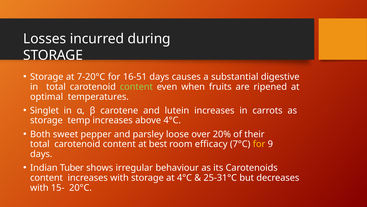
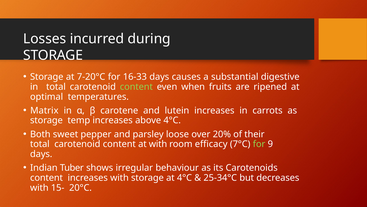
16-51: 16-51 -> 16-33 (135, 77)
Singlet: Singlet -> Matrix (44, 110)
at best: best -> with (158, 144)
for colour: yellow -> light green (259, 144)
25-31°C: 25-31°C -> 25-34°C (220, 177)
